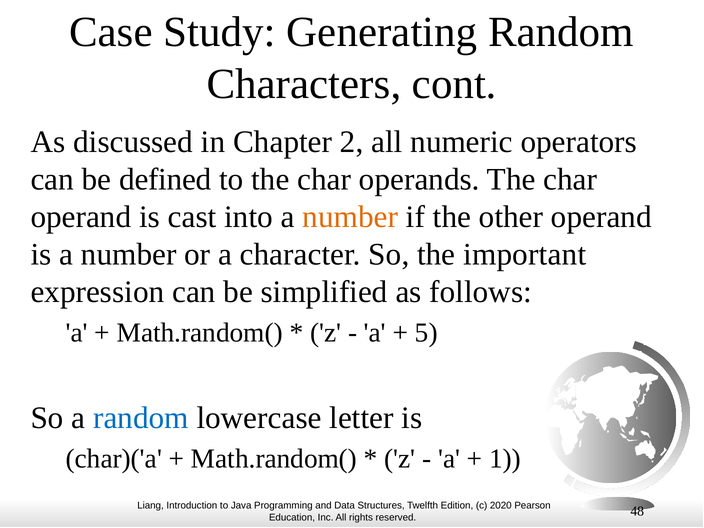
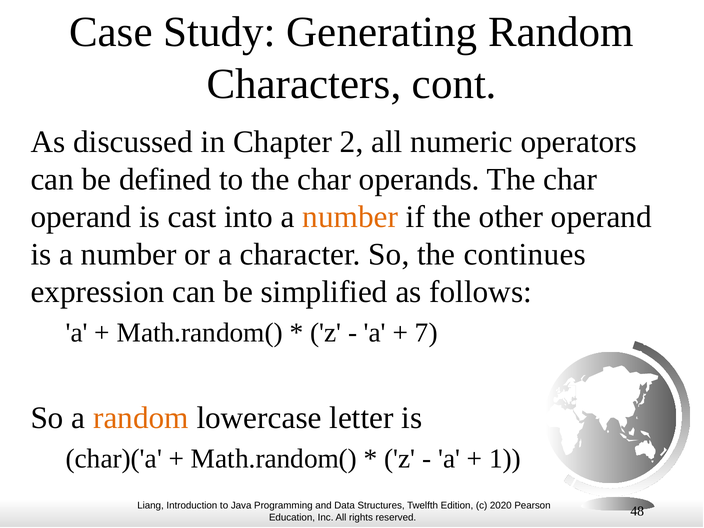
important: important -> continues (525, 255)
5: 5 -> 7 (426, 332)
random colour: blue -> orange (141, 418)
